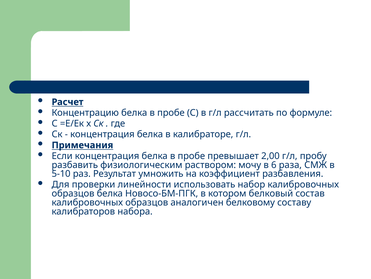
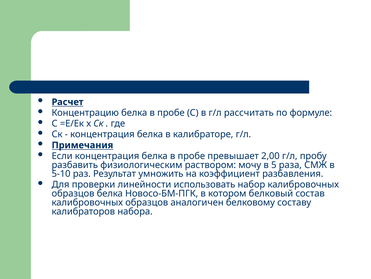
6: 6 -> 5 (274, 165)
